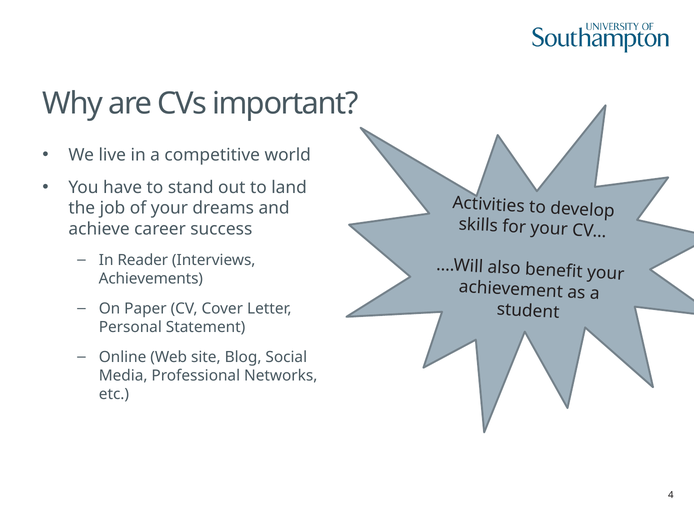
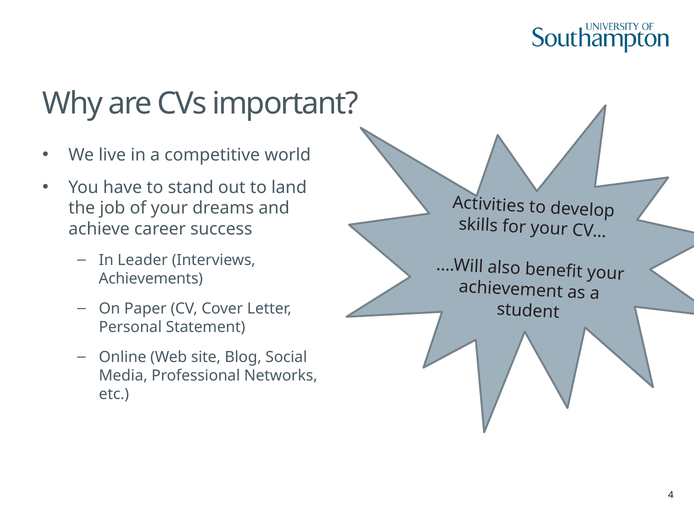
Reader: Reader -> Leader (143, 260)
